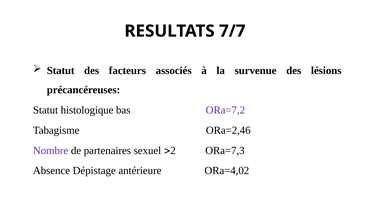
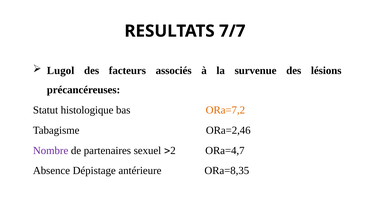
Statut: Statut -> Lugol (61, 70)
ORa=7,2 colour: purple -> orange (225, 110)
ORa=7,3: ORa=7,3 -> ORa=4,7 (225, 151)
ORa=4,02: ORa=4,02 -> ORa=8,35 (227, 171)
